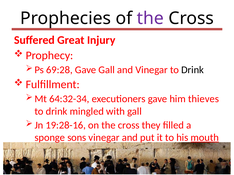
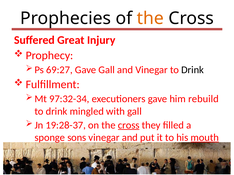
the colour: purple -> orange (150, 18)
69:28: 69:28 -> 69:27 (59, 70)
64:32-34: 64:32-34 -> 97:32-34 (69, 99)
thieves: thieves -> rebuild (203, 99)
19:28-16: 19:28-16 -> 19:28-37 (66, 125)
cross underline: none -> present (129, 125)
